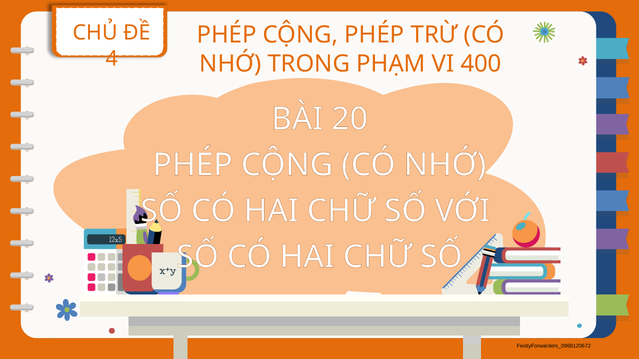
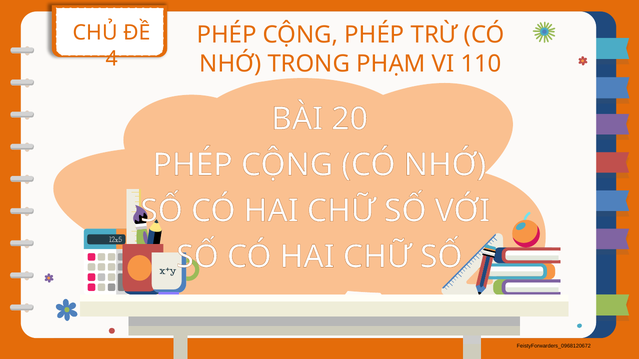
400: 400 -> 110 (481, 64)
